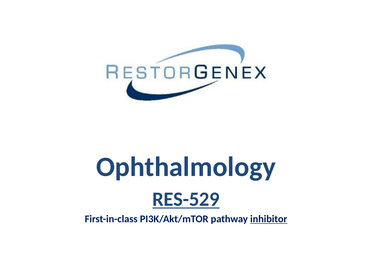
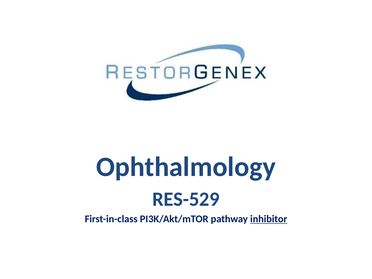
RES-529 underline: present -> none (186, 199)
